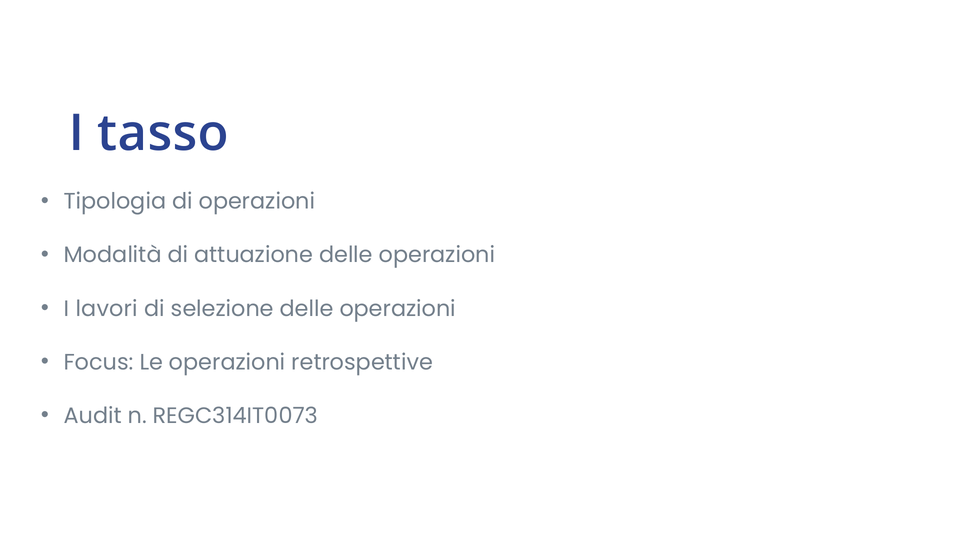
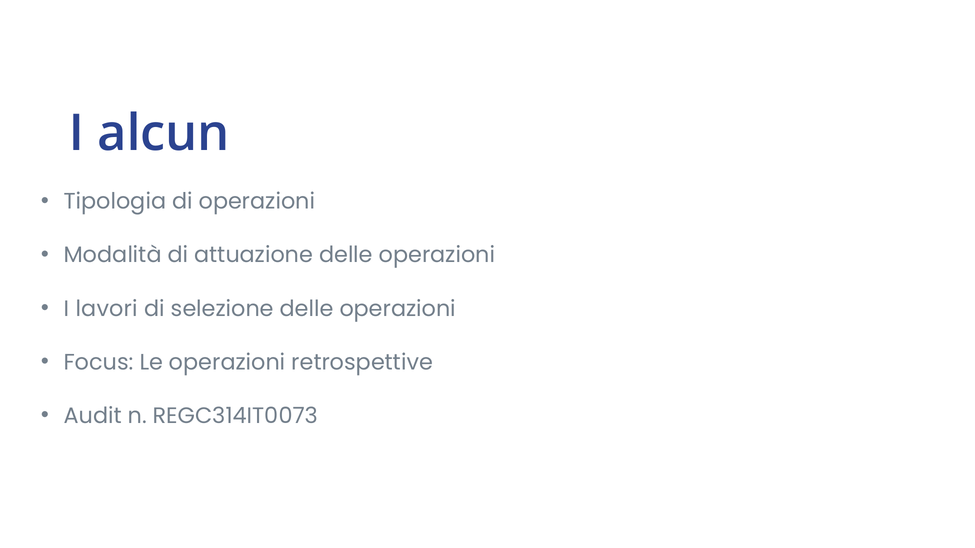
tasso: tasso -> alcun (163, 134)
